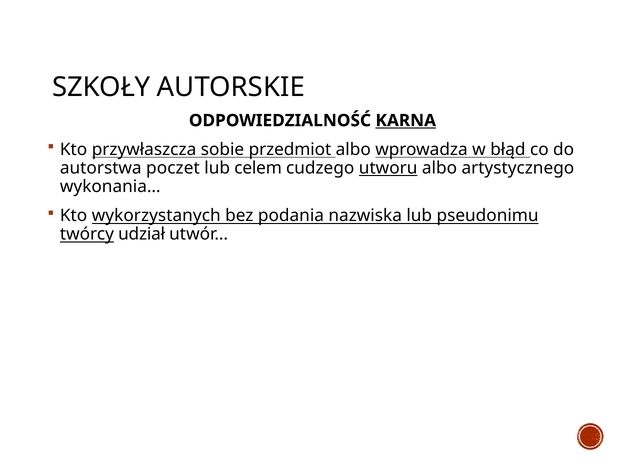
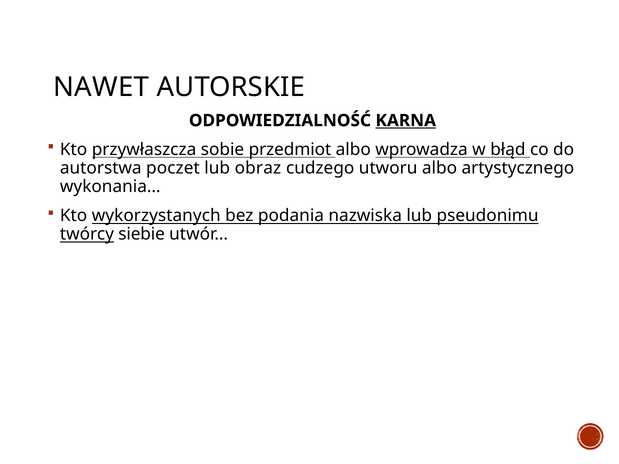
SZKOŁY: SZKOŁY -> NAWET (101, 87)
celem: celem -> obraz (258, 168)
utworu underline: present -> none (388, 168)
udział: udział -> siebie (142, 234)
